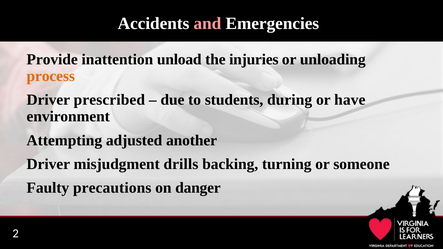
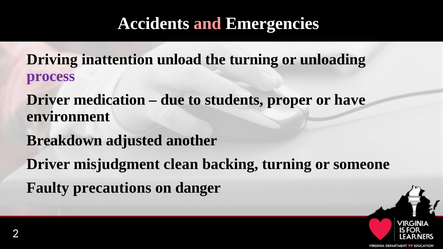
Provide: Provide -> Driving (52, 60)
the injuries: injuries -> turning (254, 60)
process colour: orange -> purple (51, 76)
prescribed: prescribed -> medication (109, 100)
during: during -> proper (290, 100)
Attempting: Attempting -> Breakdown (64, 140)
drills: drills -> clean (181, 164)
